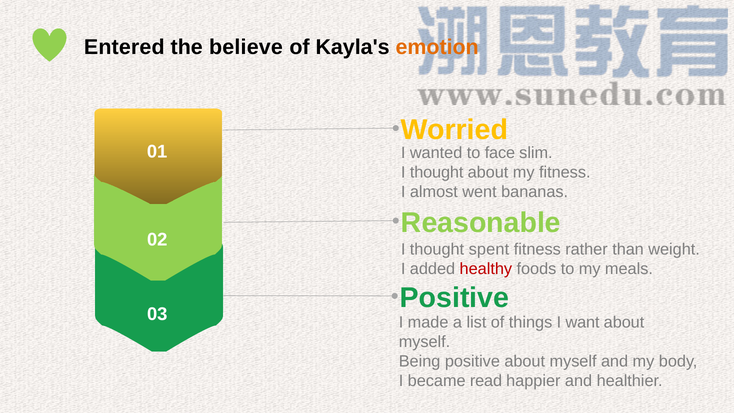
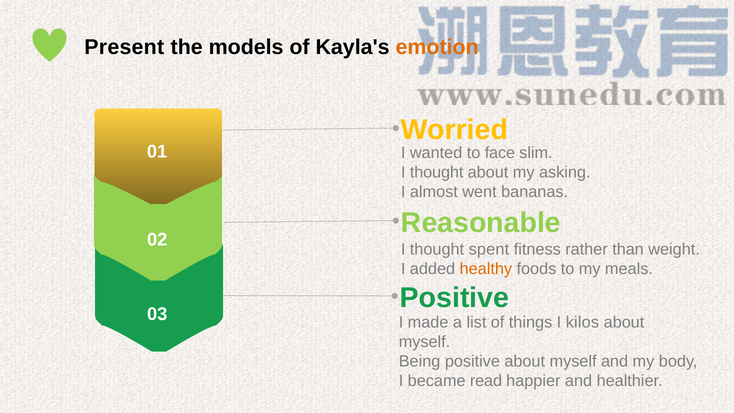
Entered: Entered -> Present (124, 47)
believe: believe -> models (246, 47)
my fitness: fitness -> asking (565, 172)
healthy colour: red -> orange (486, 269)
want: want -> kilos (582, 322)
